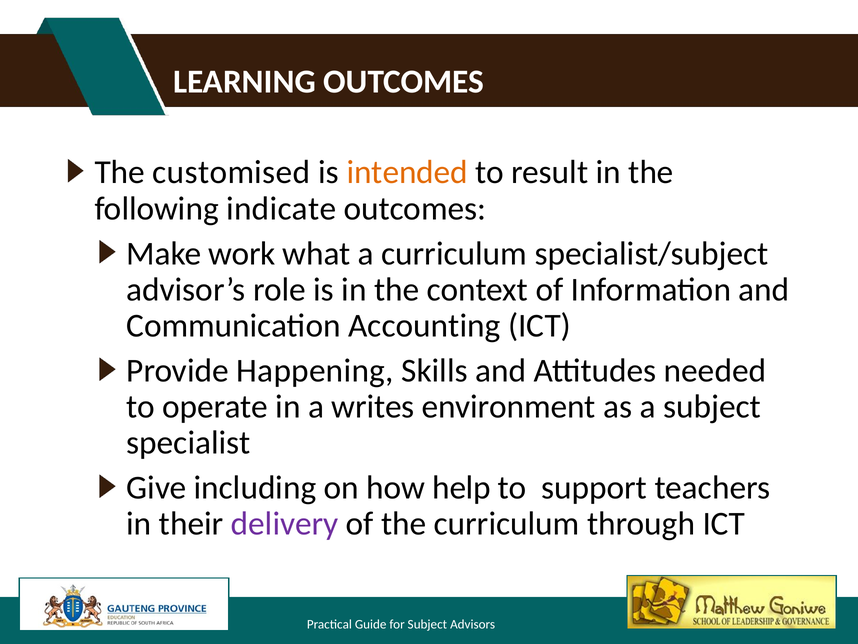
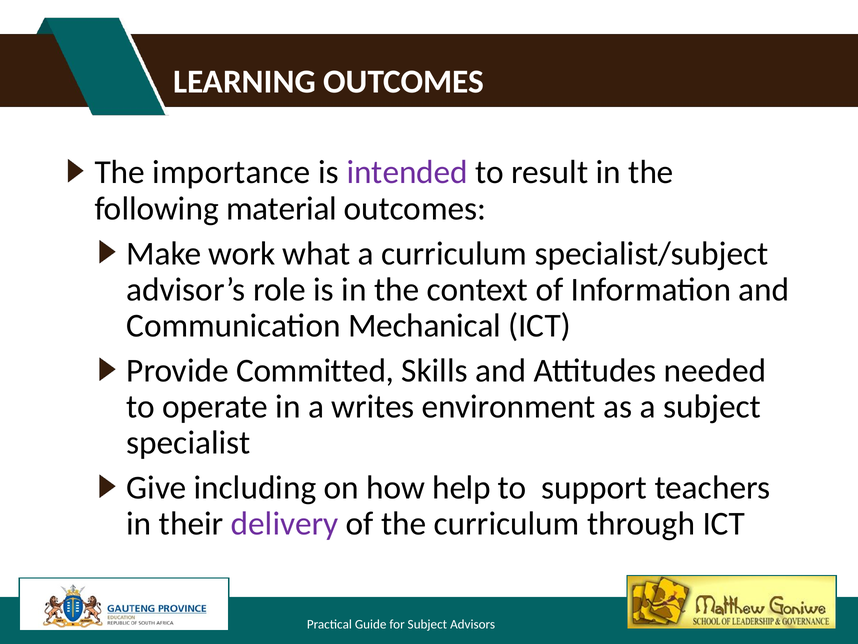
customised: customised -> importance (231, 172)
intended colour: orange -> purple (407, 172)
indicate: indicate -> material (281, 208)
Accounting: Accounting -> Mechanical (425, 325)
Happening: Happening -> Committed (315, 370)
